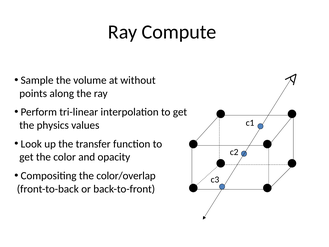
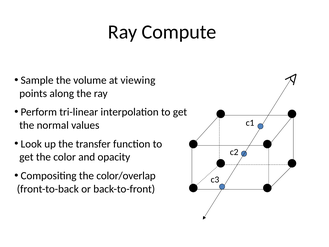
without: without -> viewing (138, 80)
physics: physics -> normal (53, 125)
